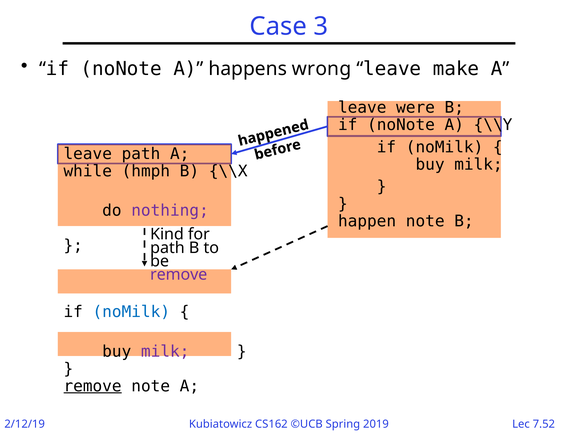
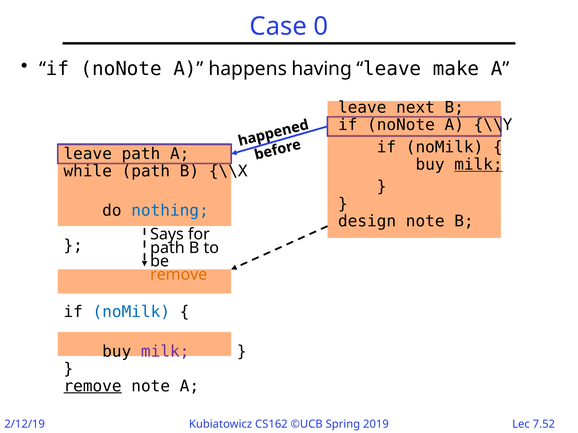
3: 3 -> 0 (321, 26)
wrong: wrong -> having (322, 69)
were: were -> next (416, 108)
milk underline: none -> present (478, 165)
while hmph: hmph -> path (146, 171)
nothing colour: purple -> blue (170, 211)
happen: happen -> design (367, 222)
Kind: Kind -> Says (167, 234)
remove colour: purple -> orange (179, 275)
